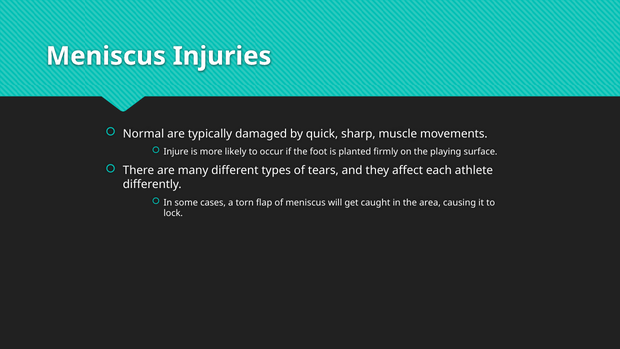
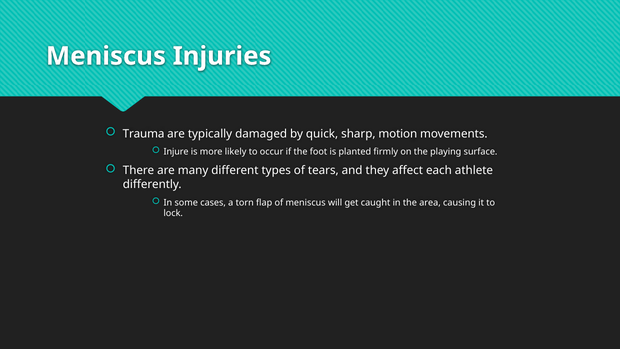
Normal: Normal -> Trauma (144, 134)
muscle: muscle -> motion (398, 134)
